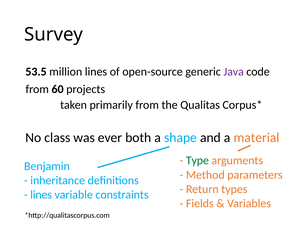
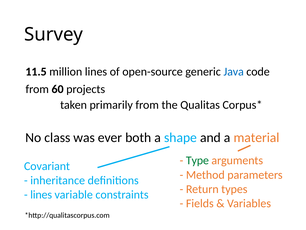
53.5: 53.5 -> 11.5 (36, 71)
Java colour: purple -> blue (234, 71)
Benjamin: Benjamin -> Covariant (47, 166)
